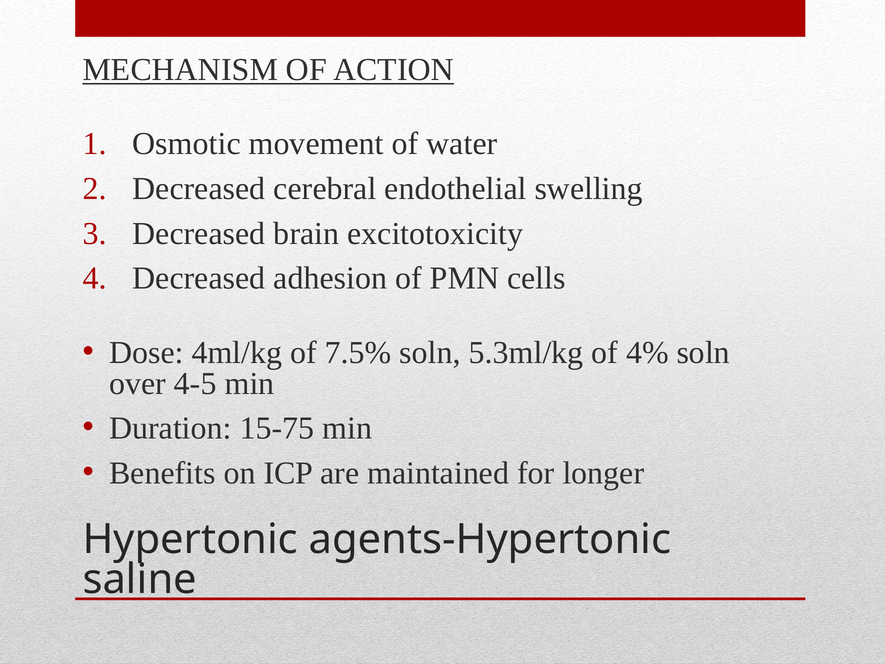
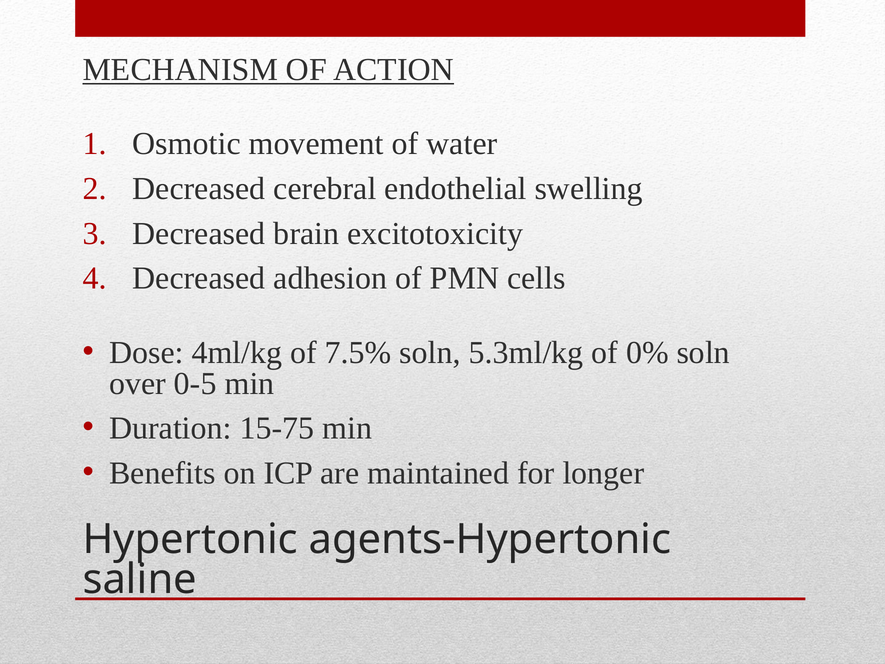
4%: 4% -> 0% (647, 353)
4-5: 4-5 -> 0-5 (195, 383)
